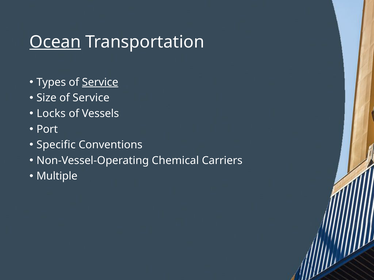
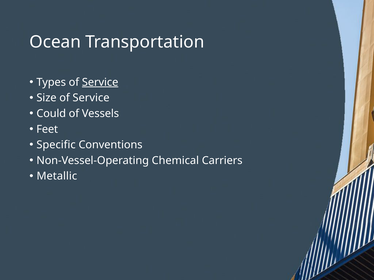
Ocean underline: present -> none (55, 42)
Locks: Locks -> Could (51, 114)
Port: Port -> Feet (47, 129)
Multiple: Multiple -> Metallic (57, 176)
